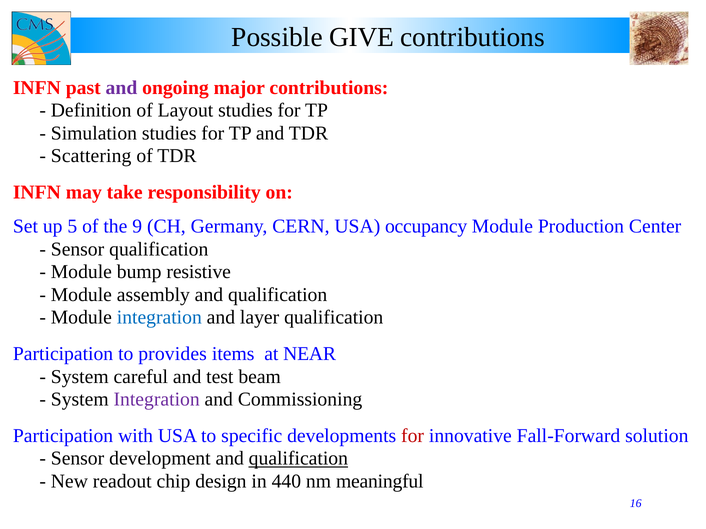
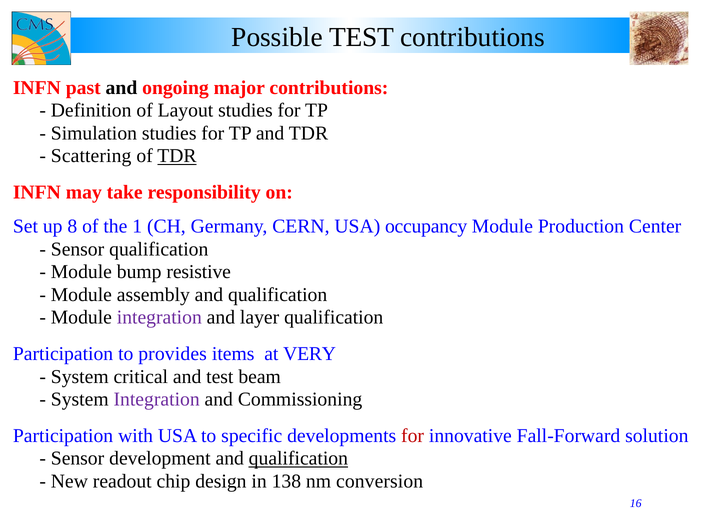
Possible GIVE: GIVE -> TEST (362, 37)
and colour: purple -> black (121, 88)
TDR underline: none -> present (177, 156)
5: 5 -> 8 (72, 227)
9: 9 -> 1 (137, 227)
integration colour: blue -> purple (159, 318)
NEAR: NEAR -> VERY (310, 354)
careful: careful -> critical (141, 377)
440: 440 -> 138 (286, 482)
meaningful: meaningful -> conversion (380, 482)
